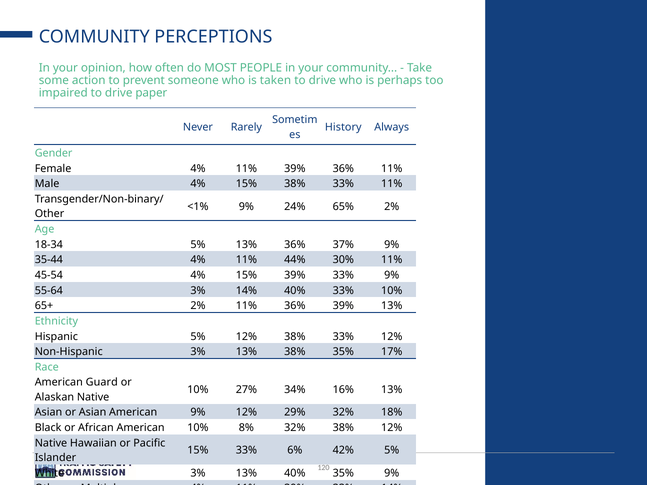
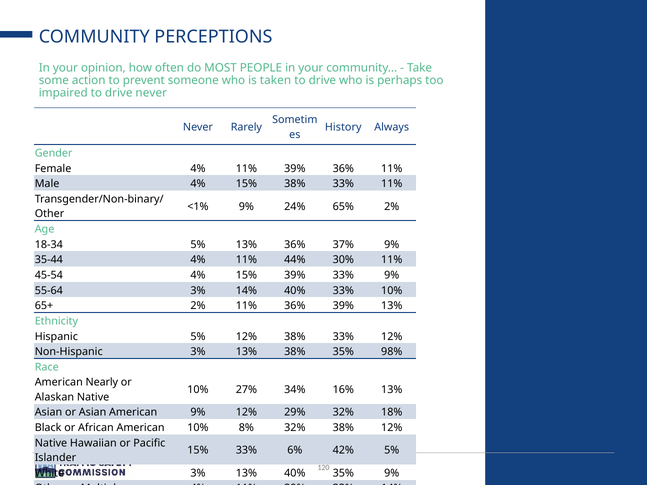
drive paper: paper -> never (151, 93)
17%: 17% -> 98% (392, 352)
Guard: Guard -> Nearly (102, 383)
